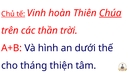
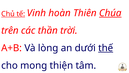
hình: hình -> lòng (48, 48)
thế underline: none -> present (106, 48)
tháng: tháng -> mong (34, 65)
